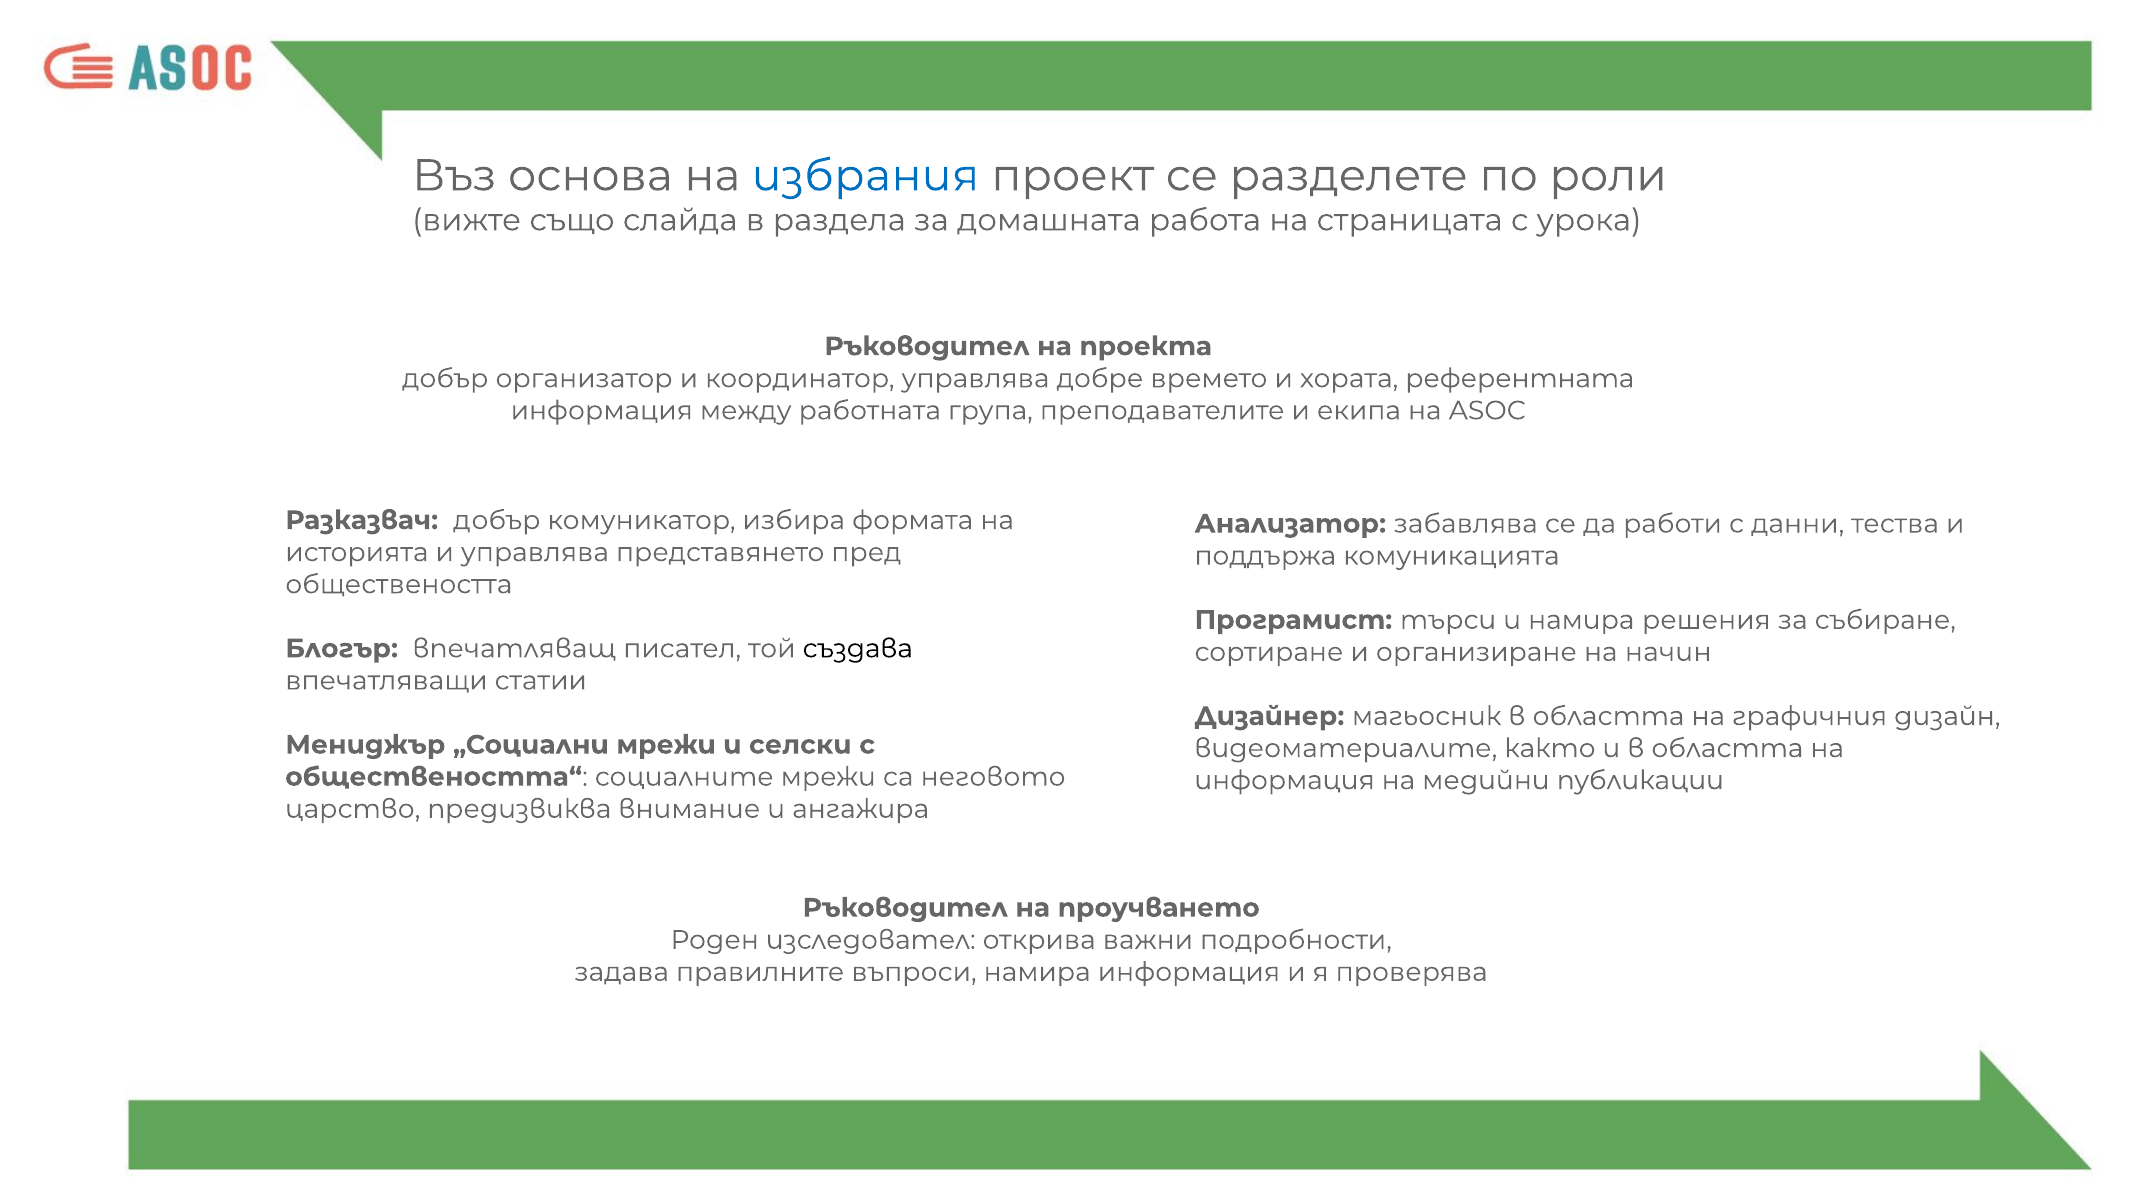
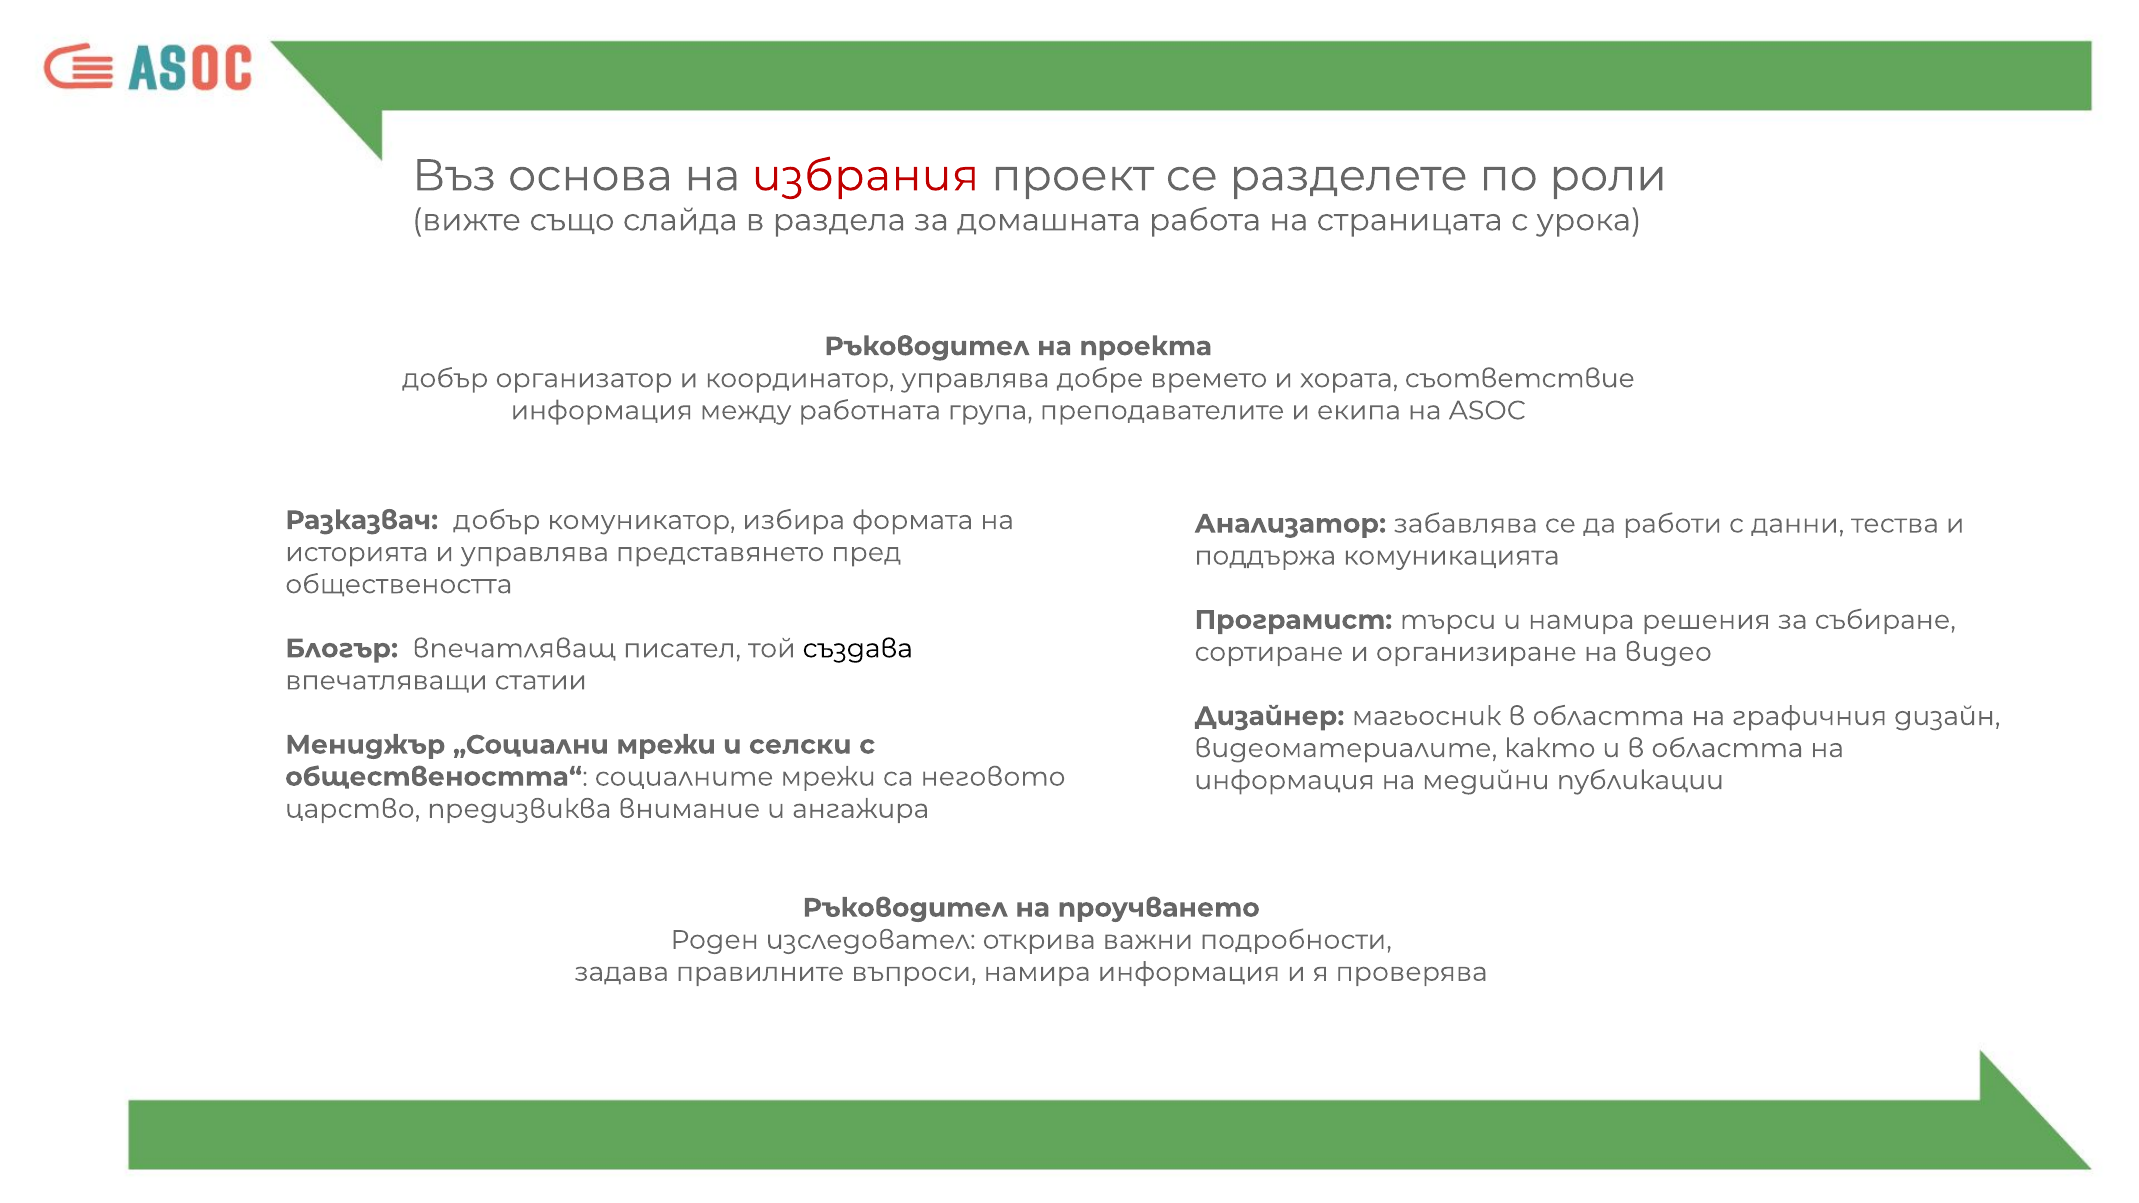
избрания colour: blue -> red (866, 176)
референтната: референтната -> съответствие (1520, 379)
начин: начин -> видео (1668, 652)
